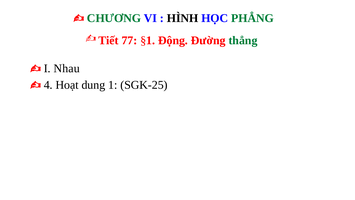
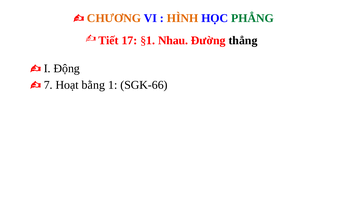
CHƯƠNG colour: green -> orange (114, 18)
HÌNH colour: black -> orange (183, 18)
77: 77 -> 17 (129, 40)
Động: Động -> Nhau (173, 40)
thẳng colour: green -> black (243, 40)
Nhau: Nhau -> Động (67, 68)
4: 4 -> 7 (48, 85)
dung: dung -> bằng (93, 85)
SGK-25: SGK-25 -> SGK-66 (144, 85)
